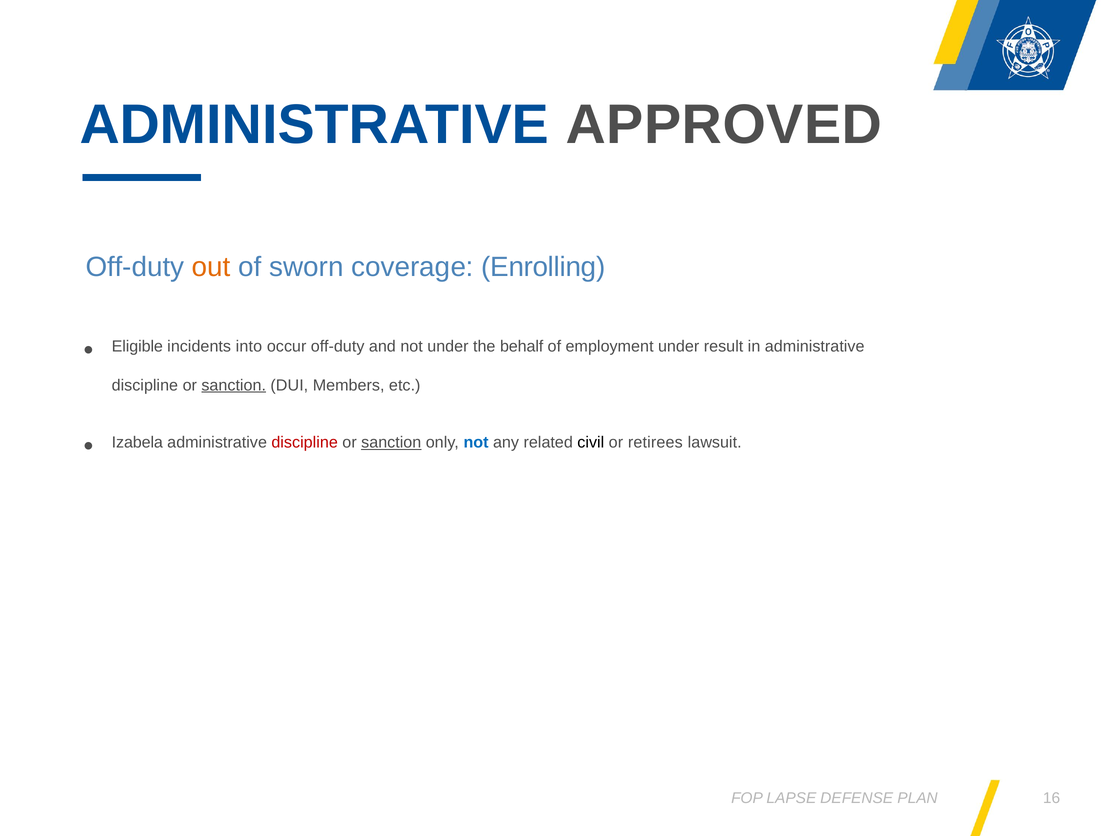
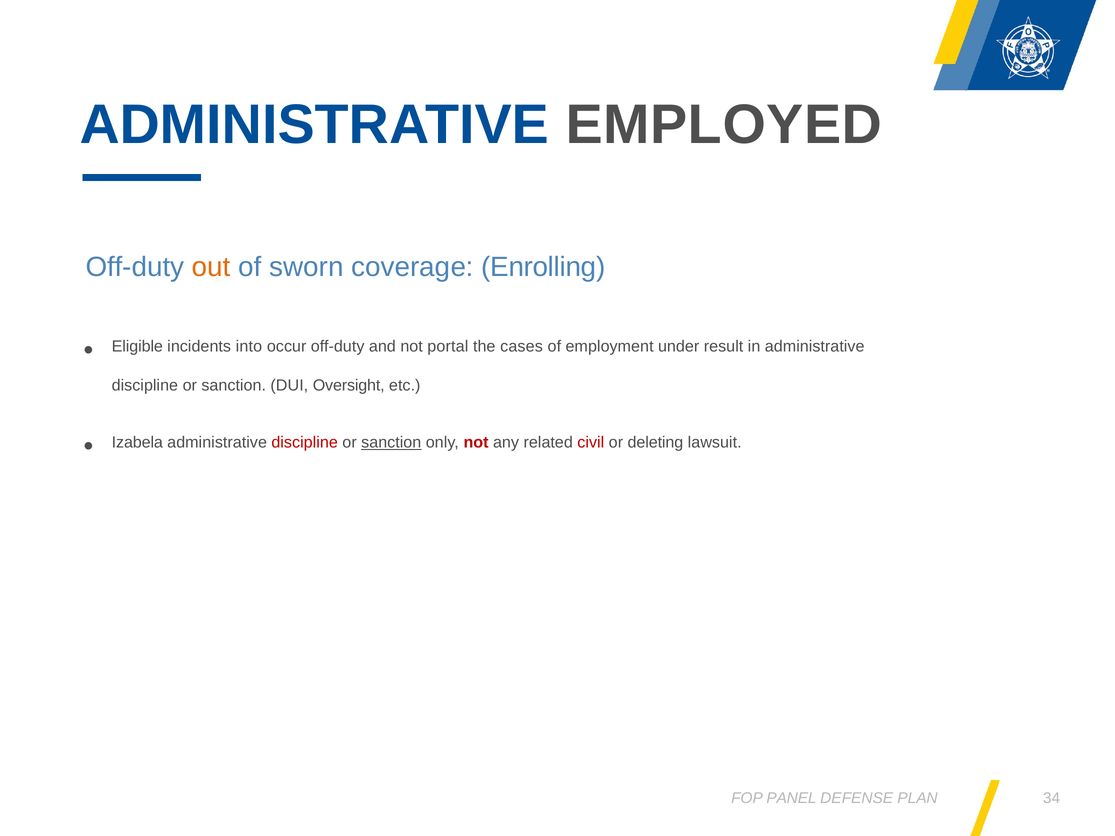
APPROVED: APPROVED -> EMPLOYED (724, 125)
not under: under -> portal (448, 347)
behalf: behalf -> cases (522, 347)
sanction underline: present -> none (234, 385)
Members: Members -> Oversight (349, 385)
not colour: blue -> red (476, 443)
civil colour: black -> red (591, 443)
retirees: retirees -> deleting (655, 443)
LAPSE: LAPSE -> PANEL (791, 798)
16: 16 -> 34 (1052, 798)
